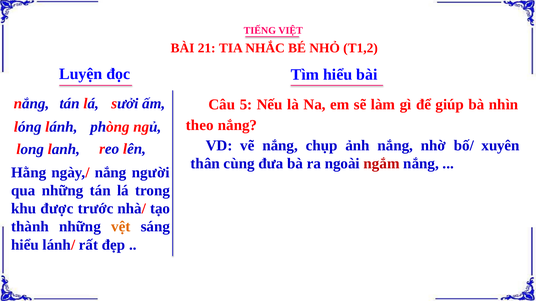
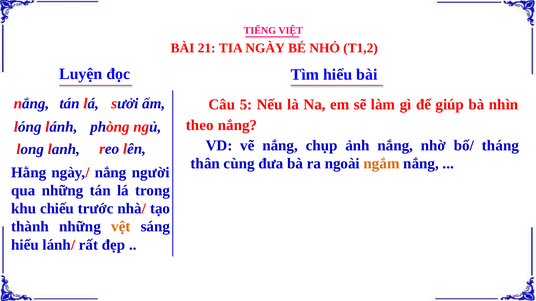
NHẮC: NHẮC -> NGÀY (265, 48)
xuyên: xuyên -> tháng (500, 146)
ngắm colour: red -> orange (382, 164)
được: được -> chiếu (57, 209)
